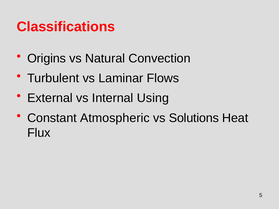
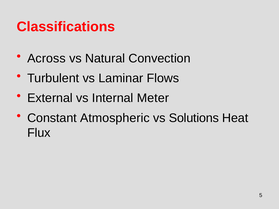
Origins: Origins -> Across (46, 59)
Using: Using -> Meter (153, 98)
